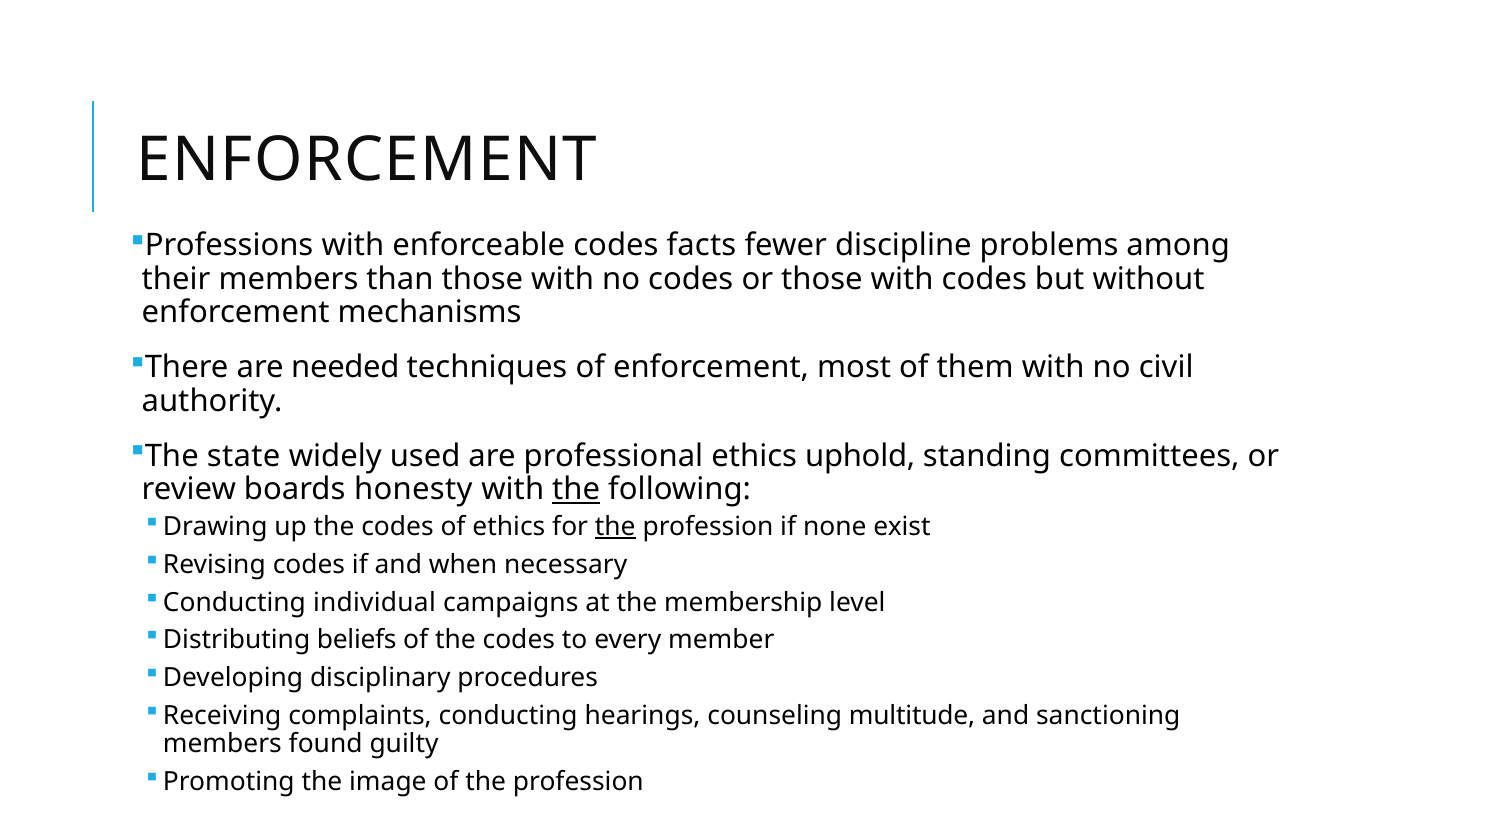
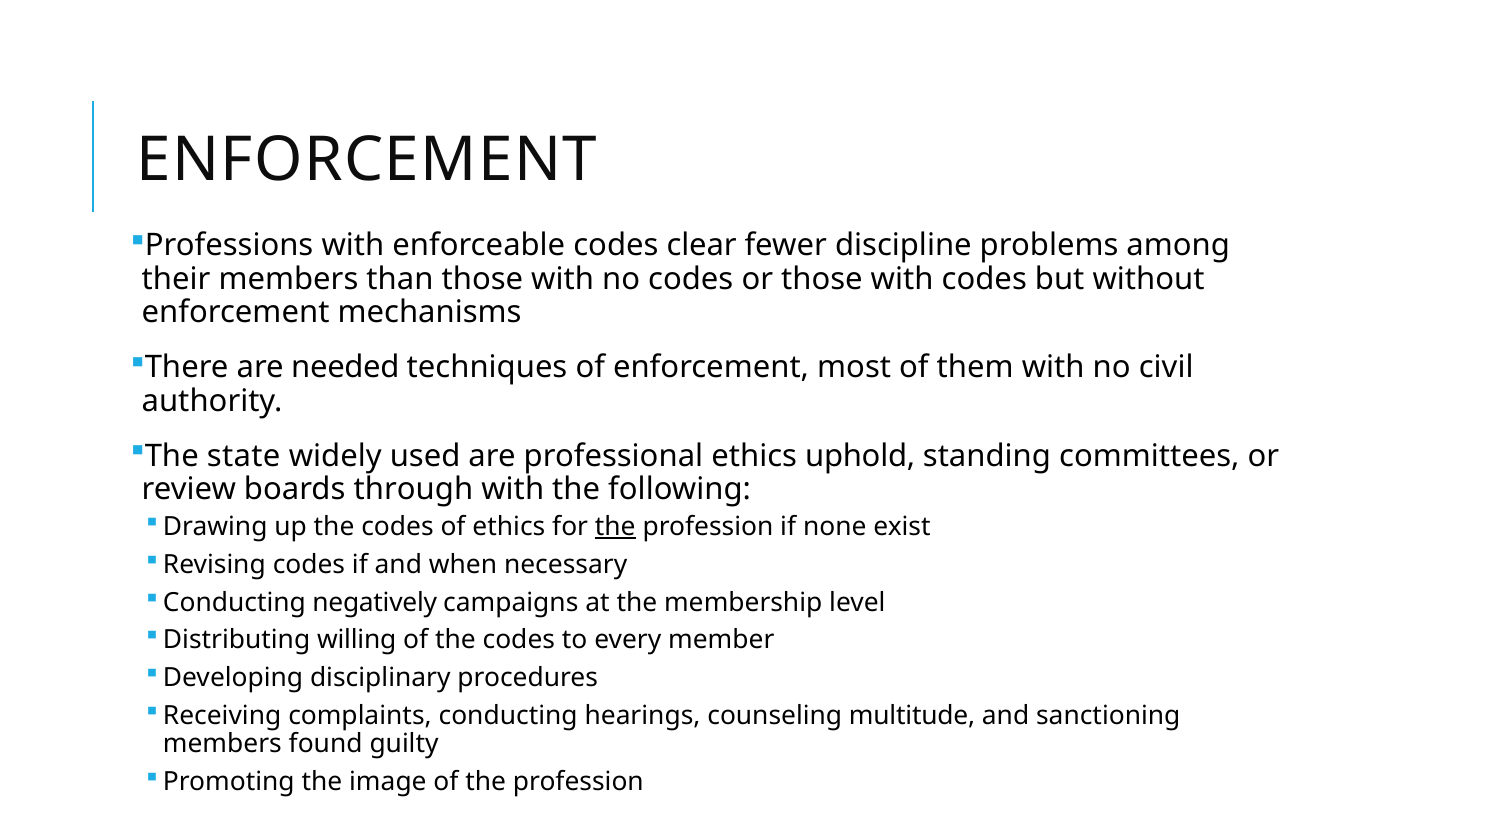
facts: facts -> clear (702, 245)
honesty: honesty -> through (413, 490)
the underline: present -> none (576, 490)
individual: individual -> negatively (375, 602)
beliefs: beliefs -> willing (357, 640)
